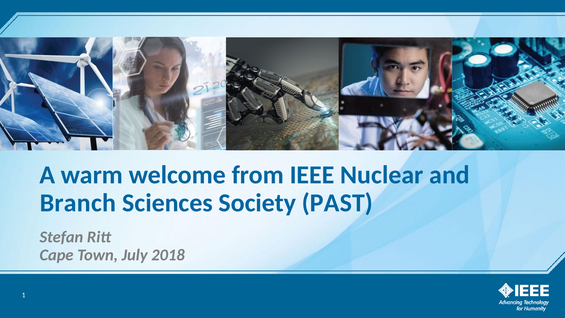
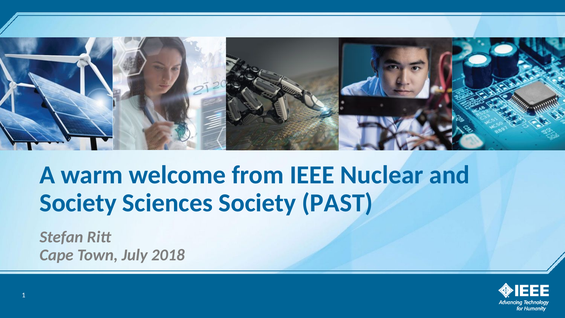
Branch: Branch -> Society (78, 203)
